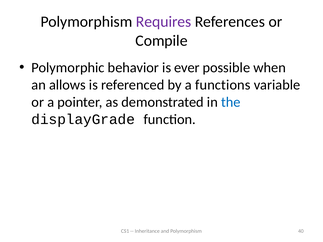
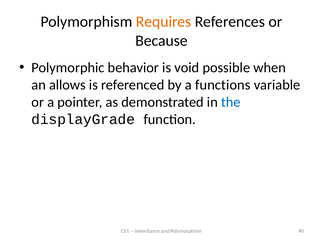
Requires colour: purple -> orange (164, 22)
Compile: Compile -> Because (162, 41)
ever: ever -> void (187, 68)
